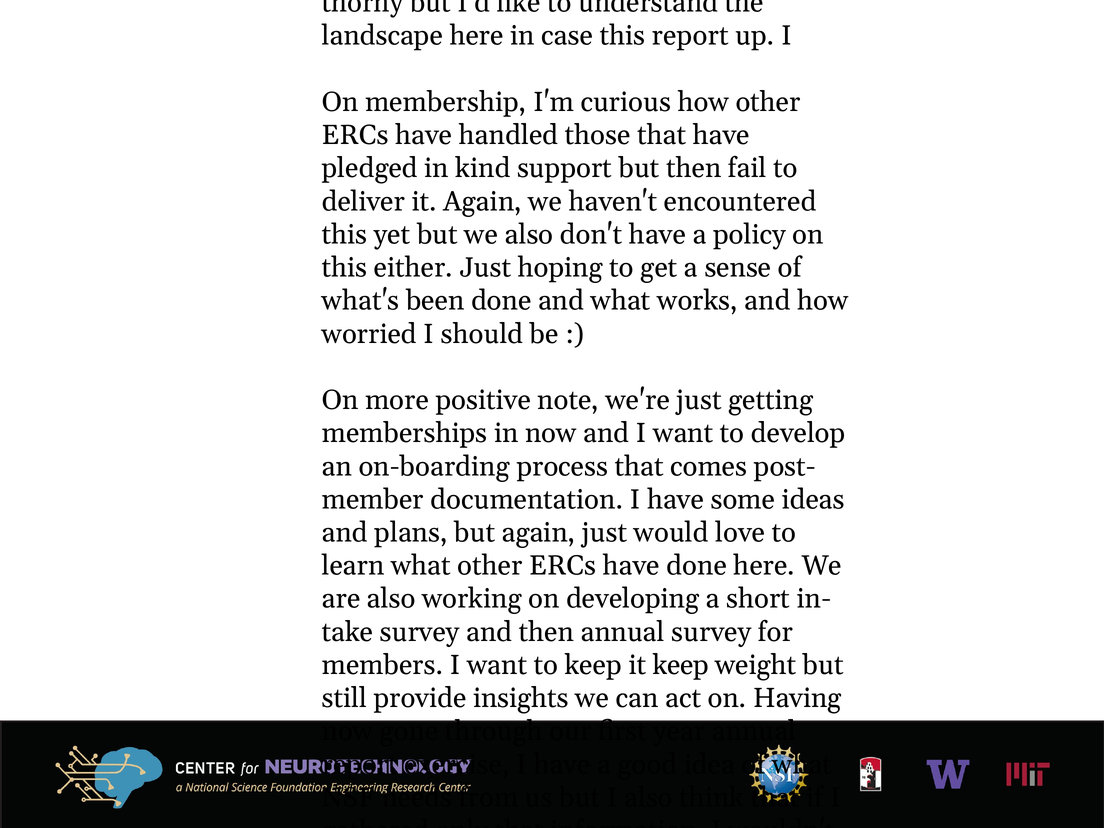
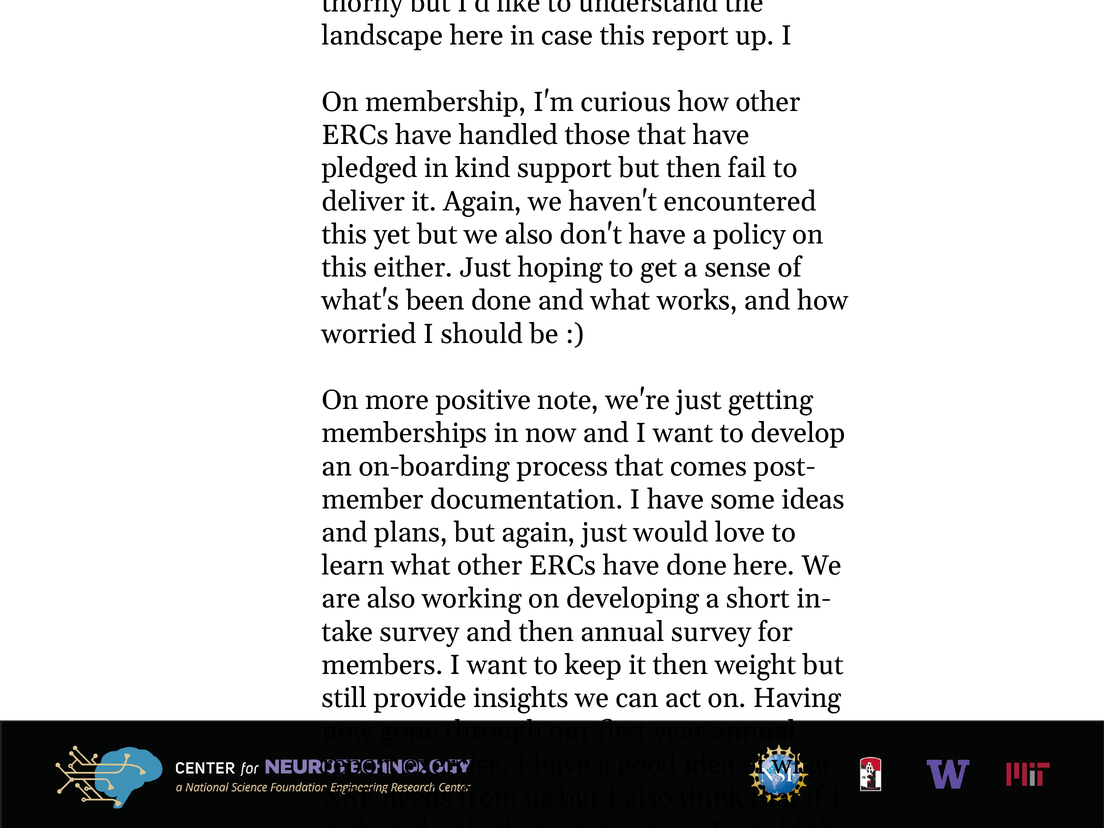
it keep: keep -> then (681, 665)
